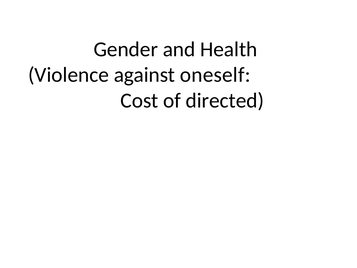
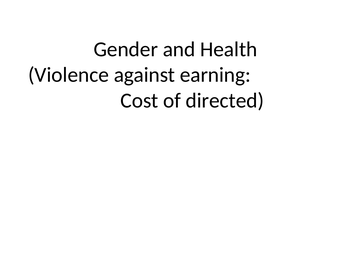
oneself: oneself -> earning (215, 75)
